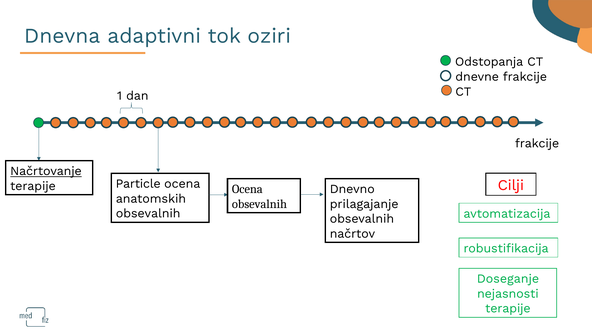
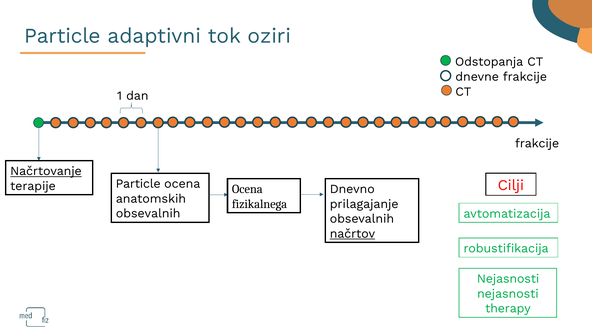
Dnevna: Dnevna -> Particle (62, 36)
obsevalnih: obsevalnih -> fizikalnega (259, 204)
načrtov underline: none -> present (352, 234)
Doseganje: Doseganje -> Nejasnosti (508, 279)
terapije: terapije -> therapy (508, 309)
